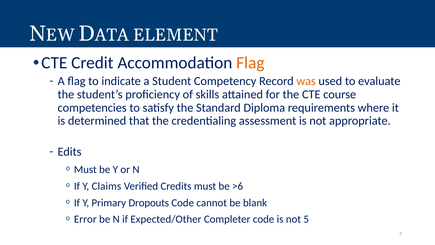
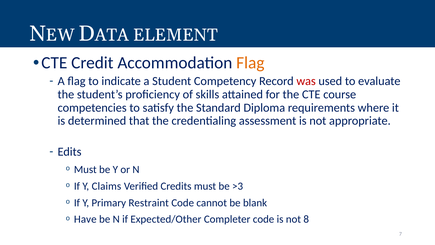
was colour: orange -> red (306, 81)
>6: >6 -> >3 (238, 186)
Dropouts: Dropouts -> Restraint (149, 202)
Error: Error -> Have (85, 219)
5: 5 -> 8 (306, 219)
